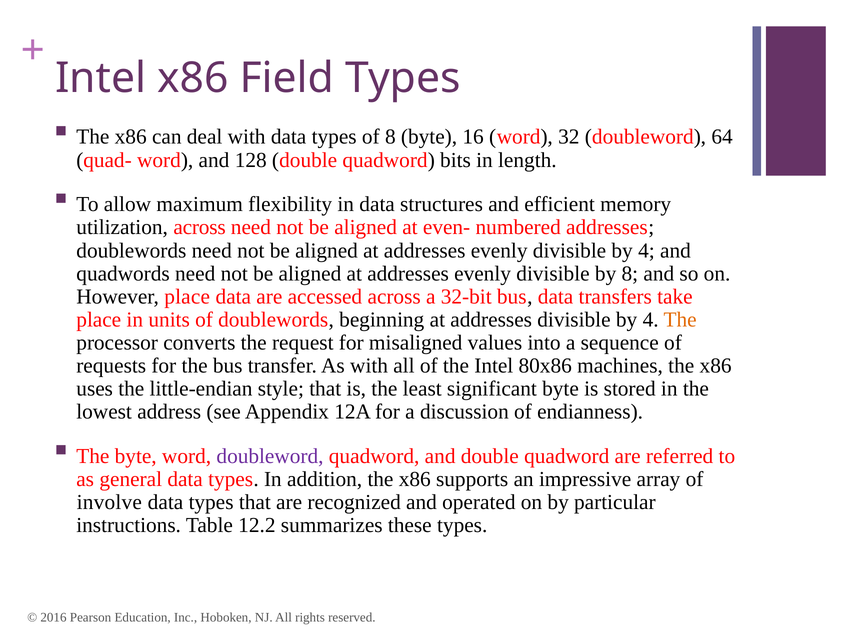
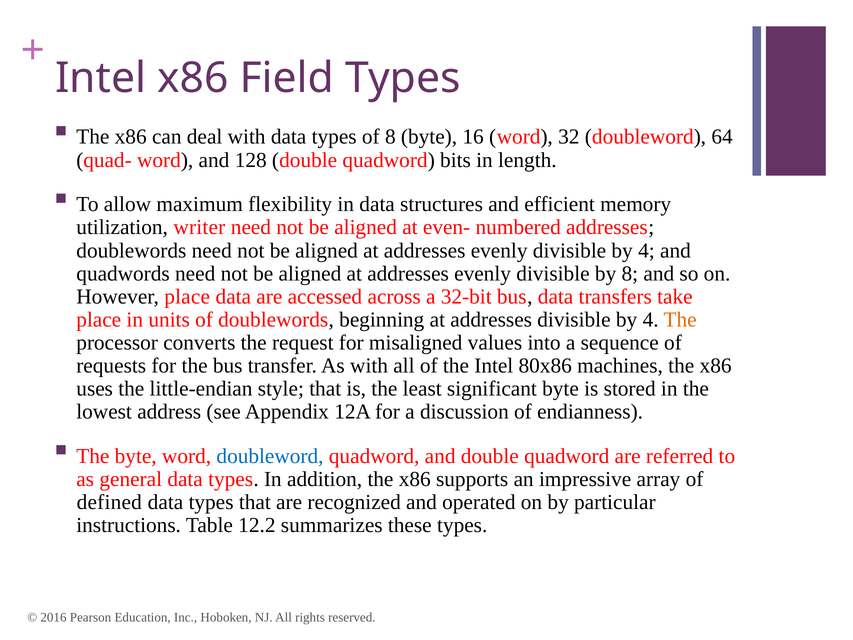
utilization across: across -> writer (199, 227)
doubleword colour: purple -> blue (270, 456)
involve: involve -> defined (109, 502)
